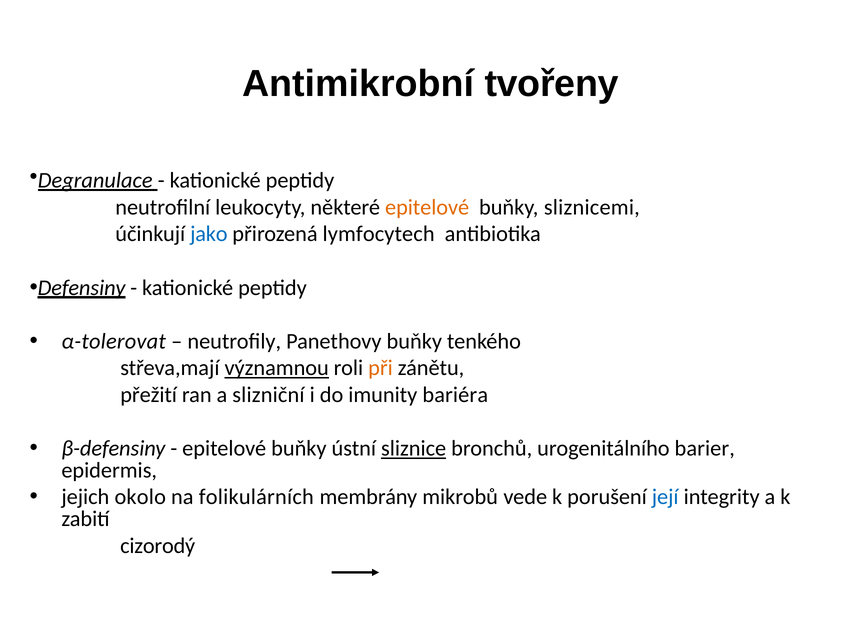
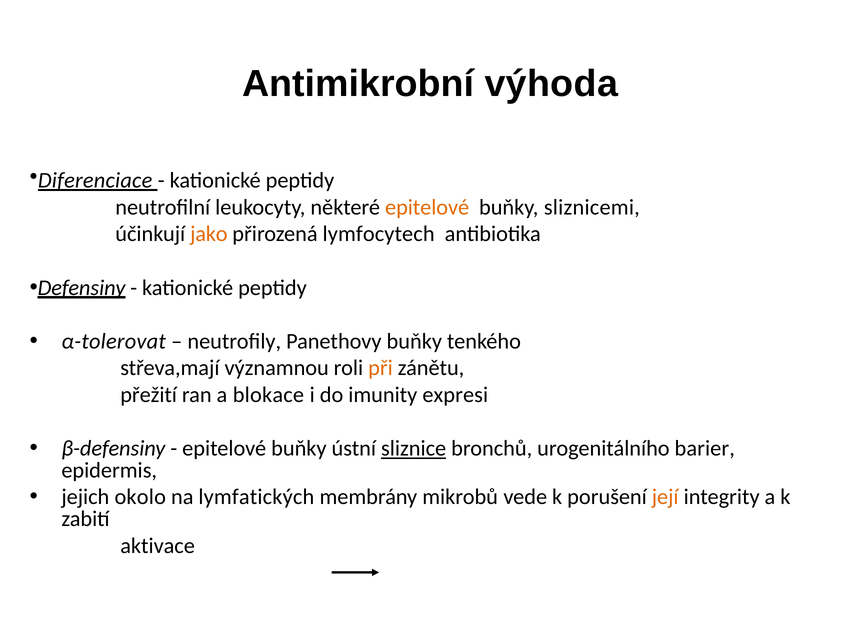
tvořeny: tvořeny -> výhoda (551, 84)
Degranulace: Degranulace -> Diferenciace (95, 180)
jako colour: blue -> orange (209, 234)
významnou underline: present -> none (277, 368)
slizniční: slizniční -> blokace (268, 394)
bariéra: bariéra -> expresi (455, 394)
folikulárních: folikulárních -> lymfatických (256, 496)
její colour: blue -> orange (665, 496)
cizorodý: cizorodý -> aktivace (158, 545)
